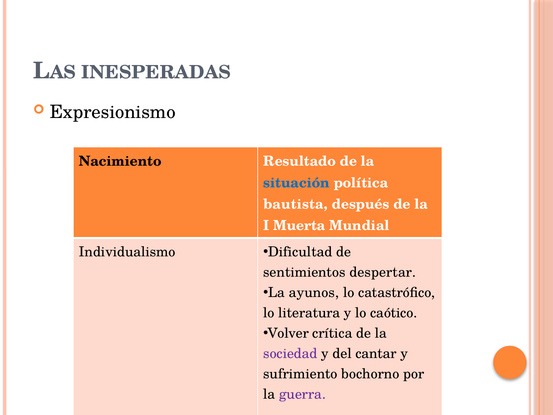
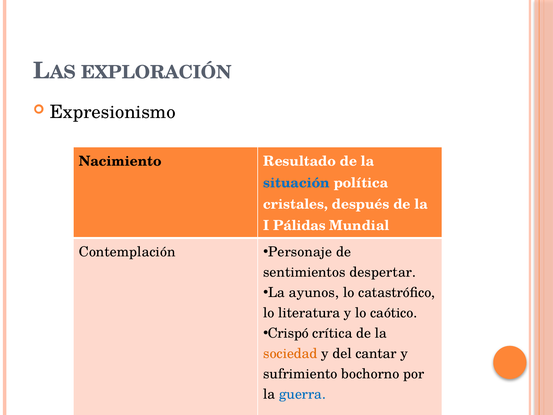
INESPERADAS: INESPERADAS -> EXPLORACIÓN (156, 72)
bautista: bautista -> cristales (296, 204)
Muerta: Muerta -> Pálidas (299, 225)
Individualismo: Individualismo -> Contemplación (127, 252)
Dificultad: Dificultad -> Personaje (300, 252)
Volver: Volver -> Crispó (288, 333)
sociedad colour: purple -> orange (290, 353)
guerra colour: purple -> blue (302, 394)
